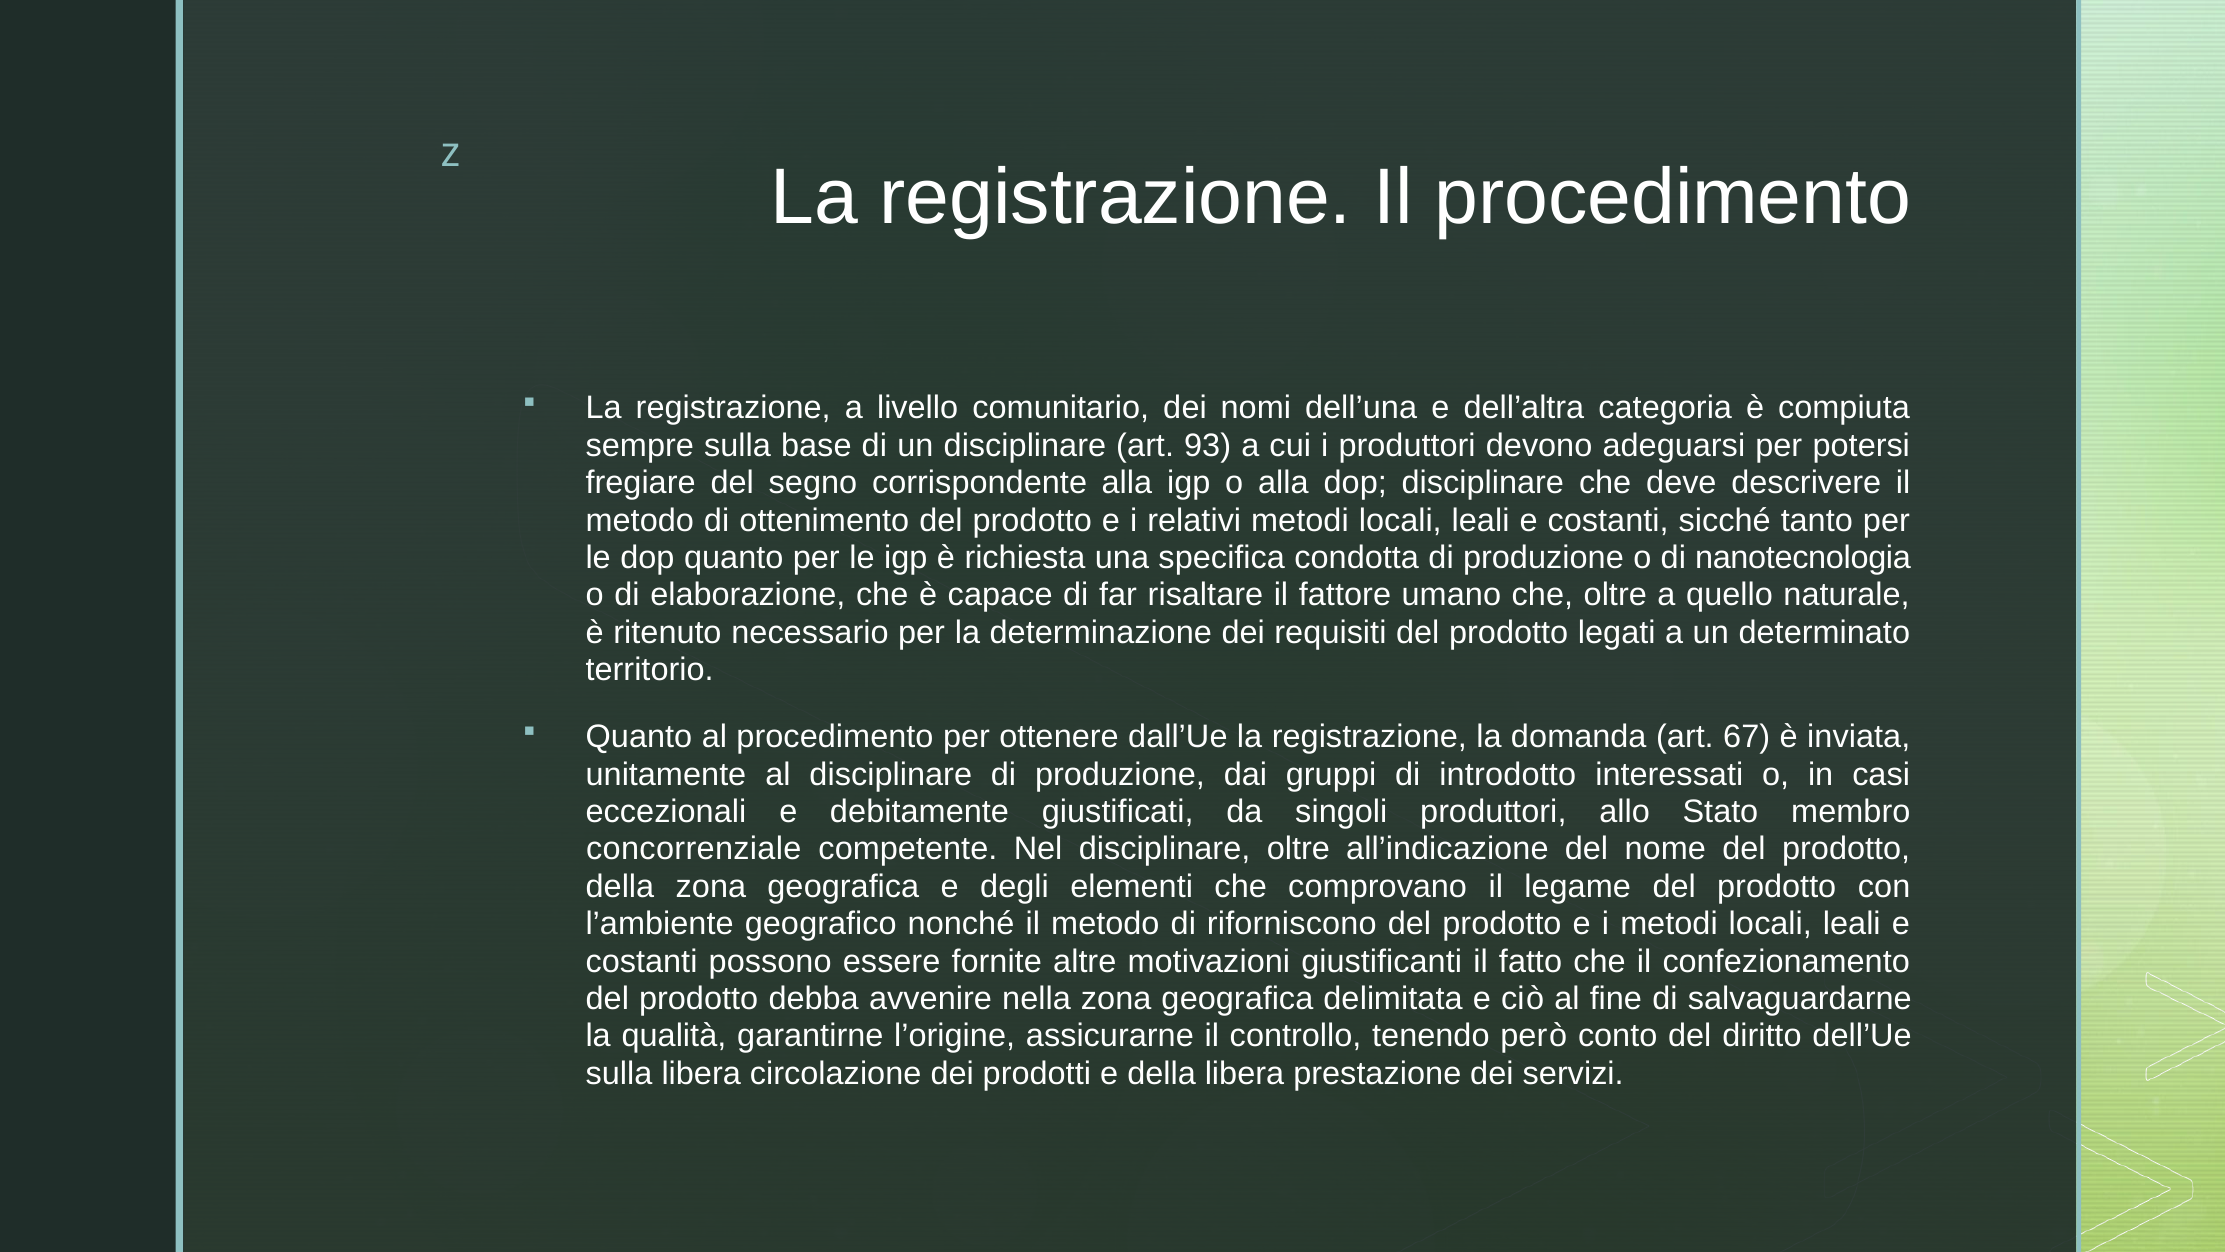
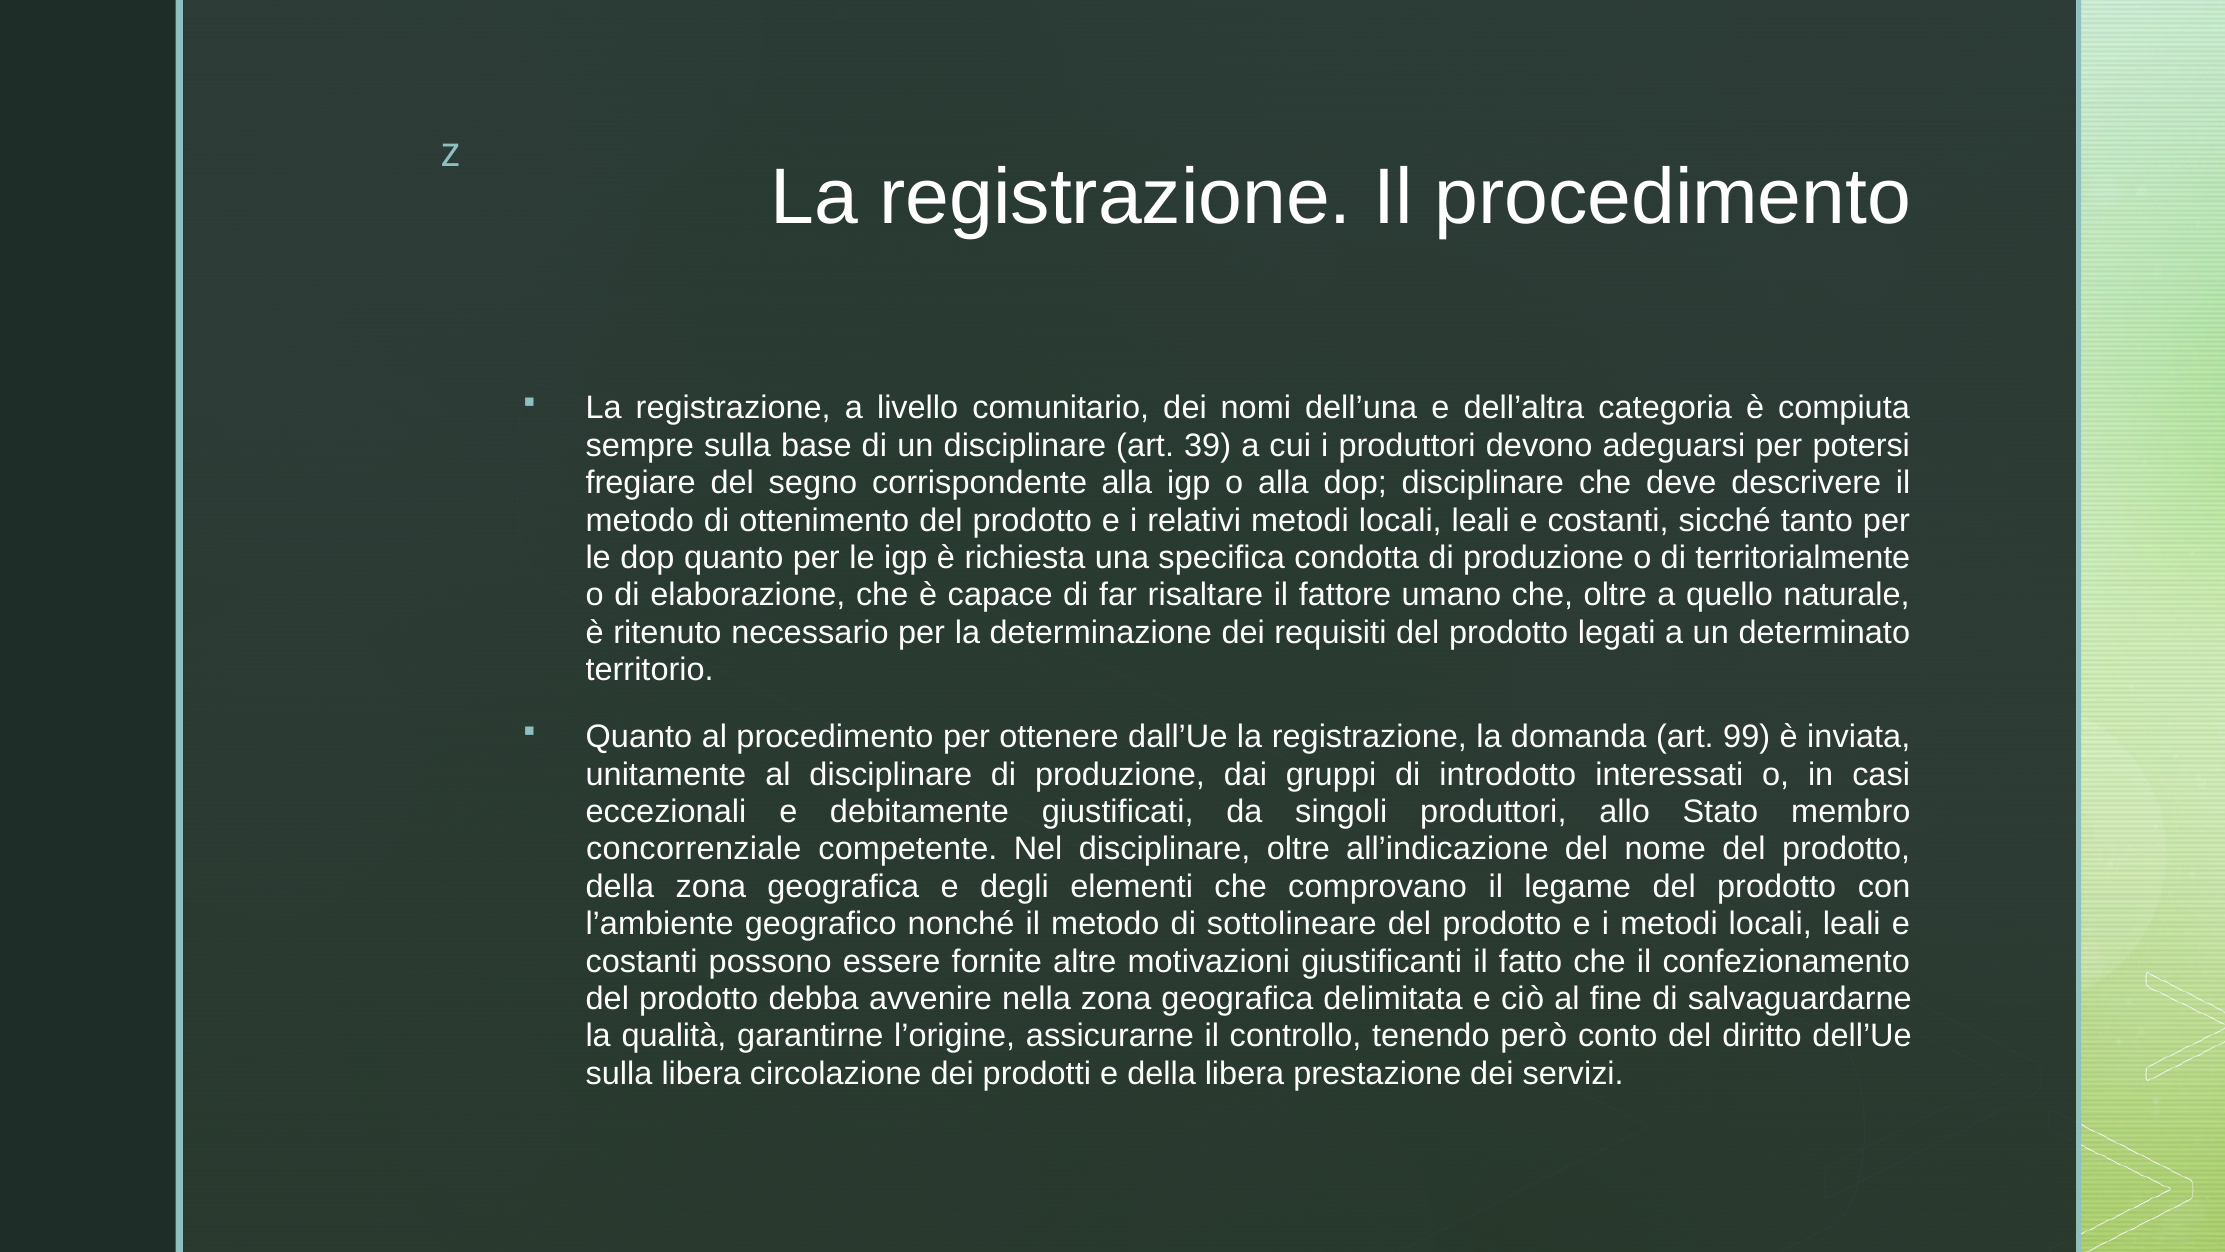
93: 93 -> 39 (1208, 445)
nanotecnologia: nanotecnologia -> territorialmente (1803, 558)
67: 67 -> 99 (1747, 737)
riforniscono: riforniscono -> sottolineare (1292, 924)
